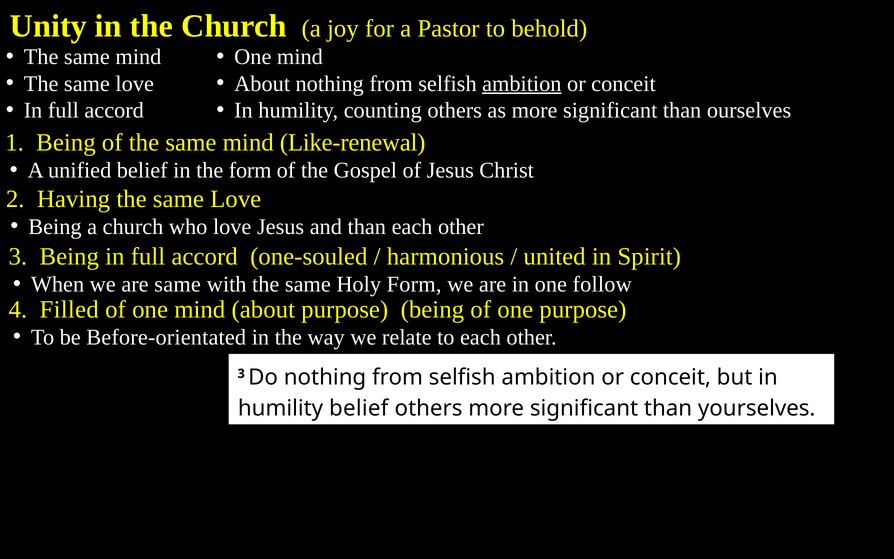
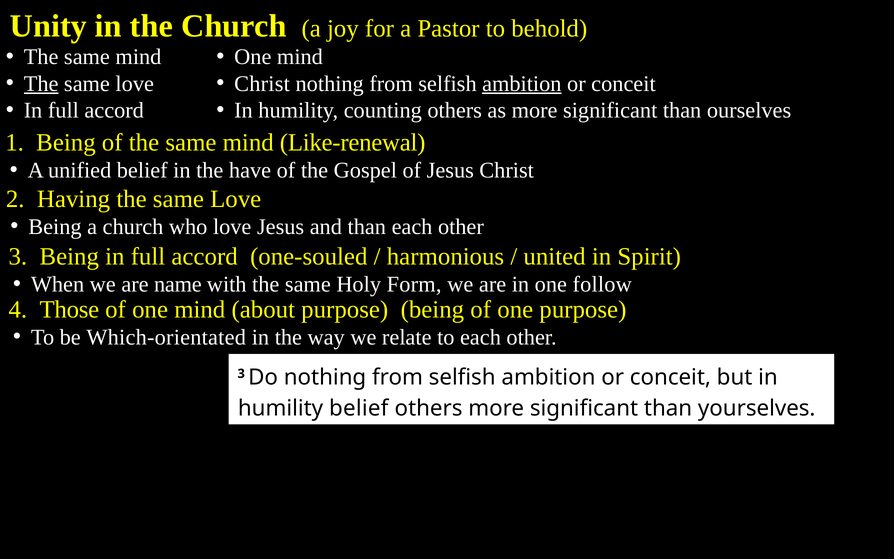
The underline: none -> present (41, 84)
About: About -> Christ (262, 84)
the form: form -> have (250, 171)
are same: same -> name (178, 284)
Filled: Filled -> Those (69, 309)
Before-orientated: Before-orientated -> Which-orientated (166, 337)
